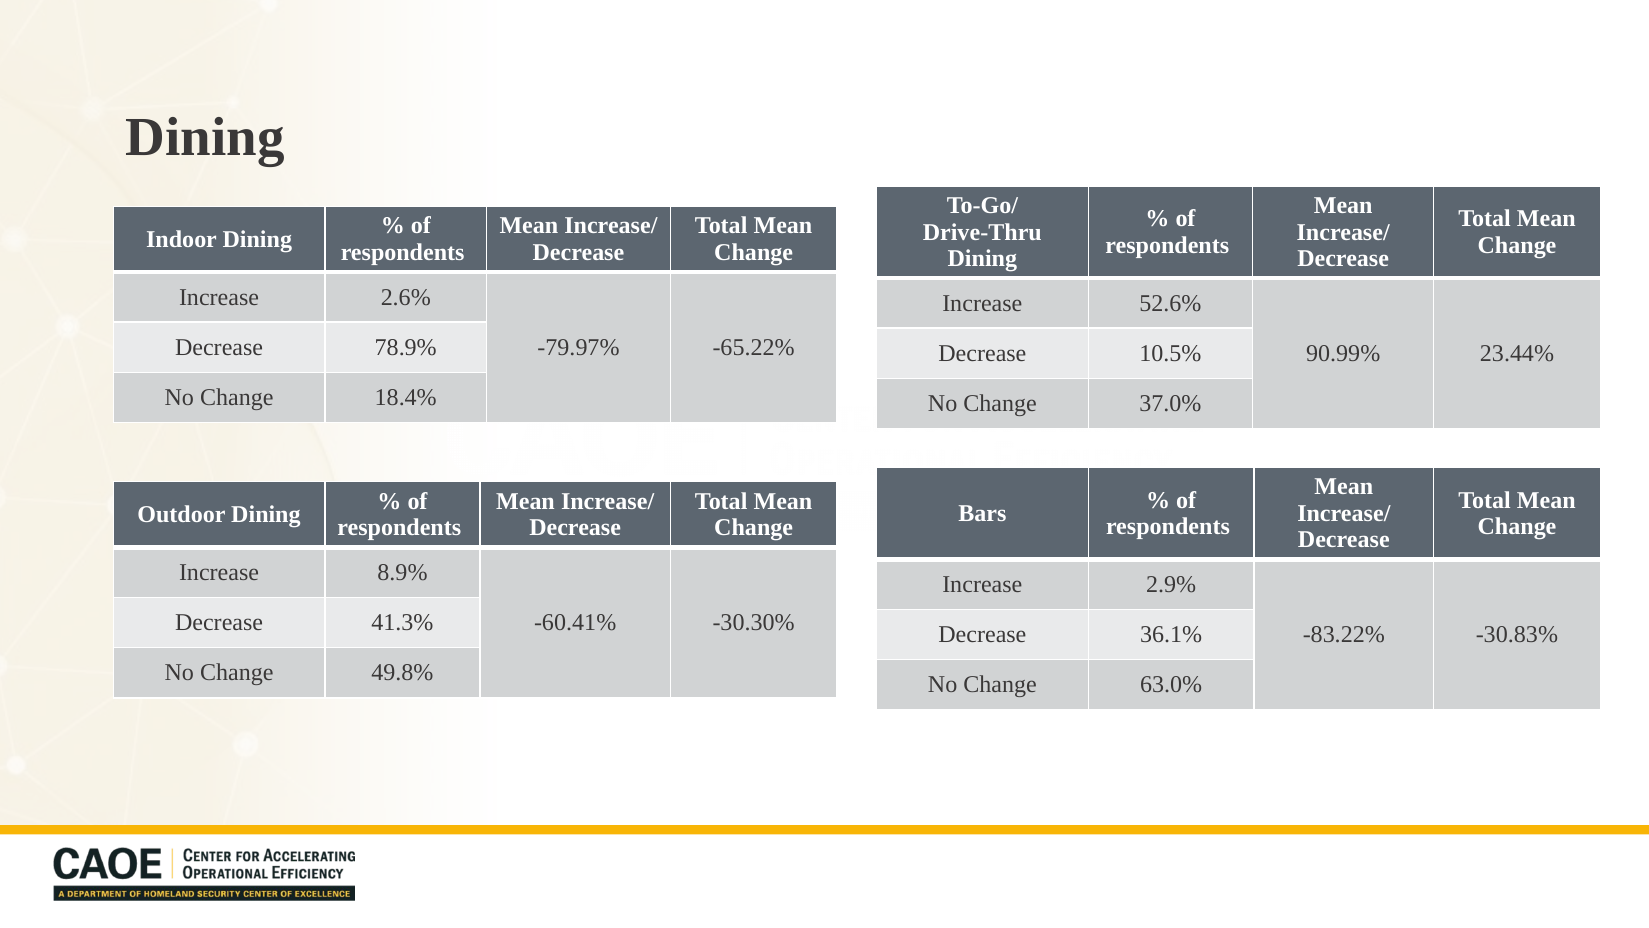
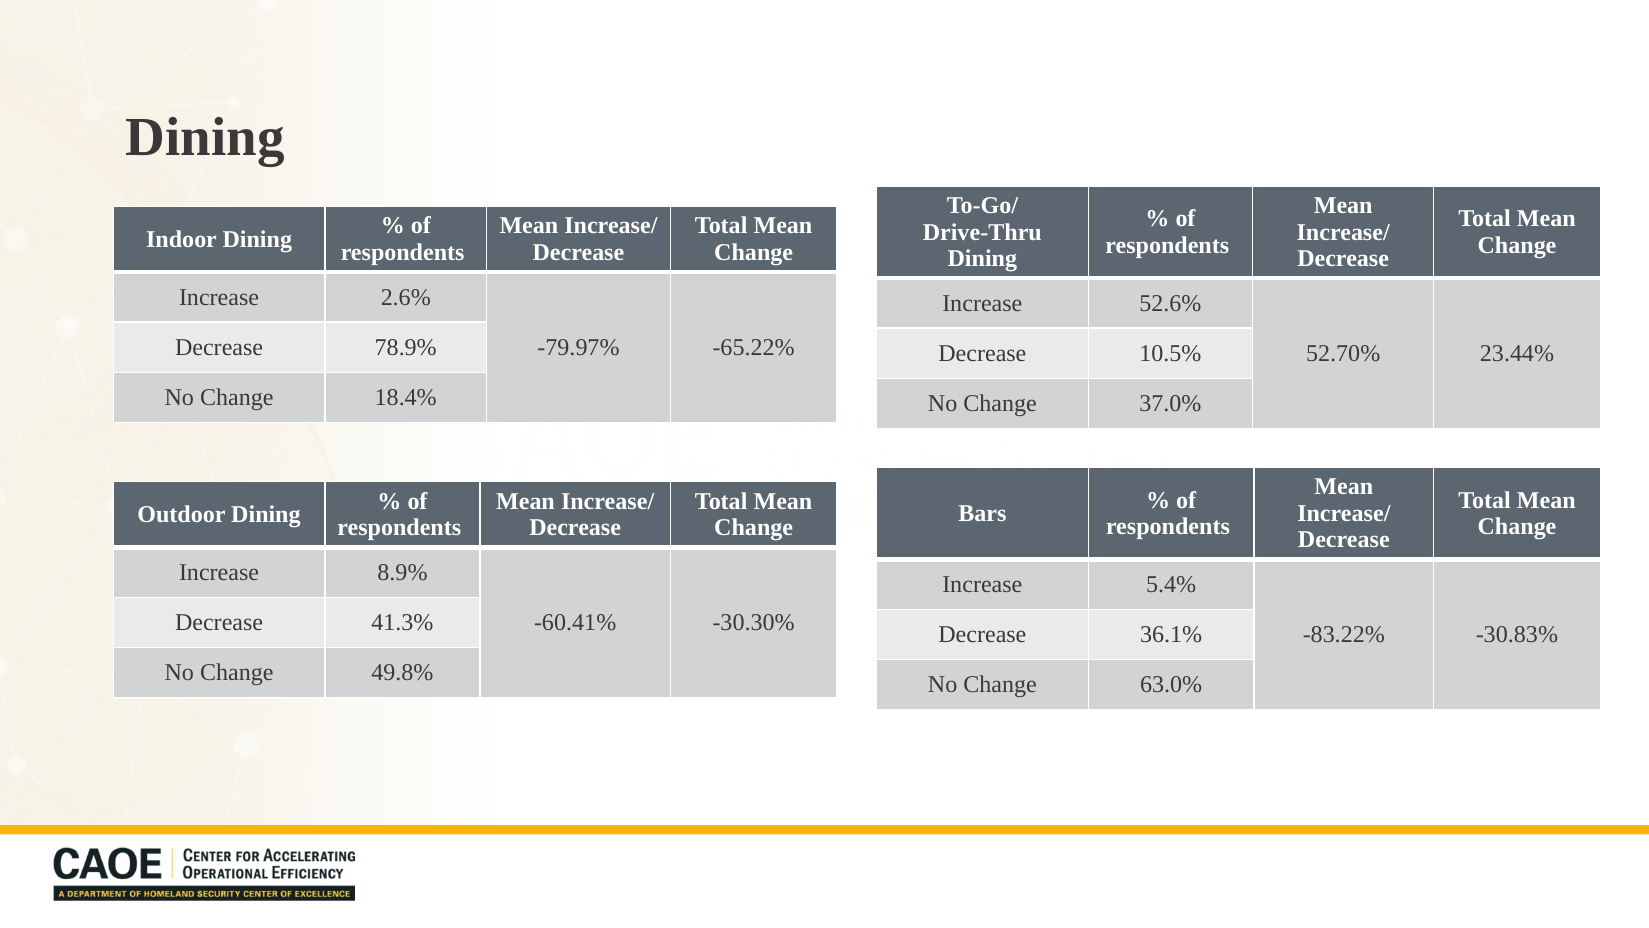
90.99%: 90.99% -> 52.70% (1343, 353)
2.9%: 2.9% -> 5.4% (1171, 584)
